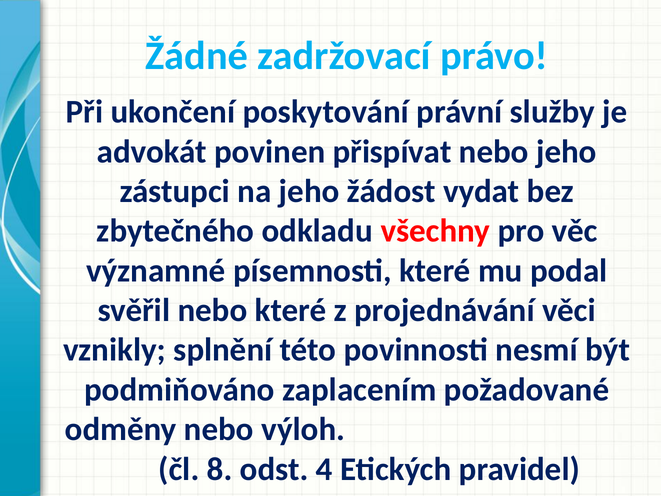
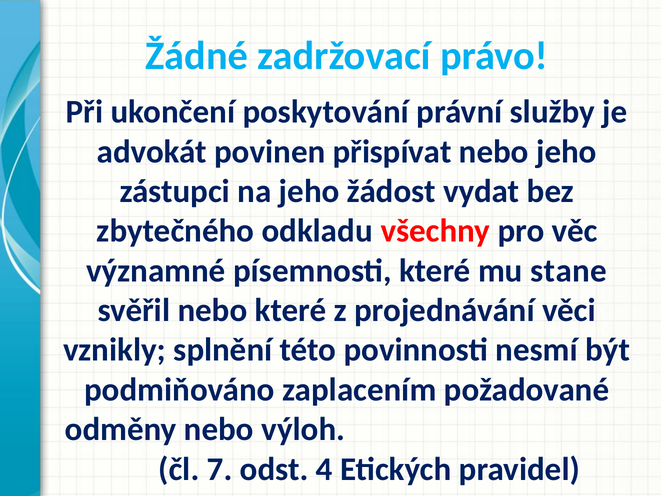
podal: podal -> stane (569, 271)
8: 8 -> 7 (220, 469)
